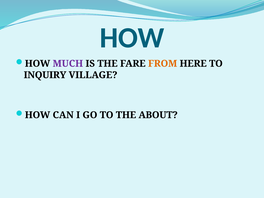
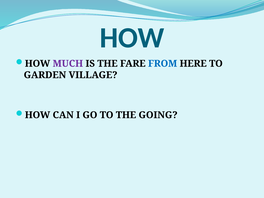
FROM colour: orange -> blue (163, 64)
INQUIRY: INQUIRY -> GARDEN (45, 75)
ABOUT: ABOUT -> GOING (158, 115)
